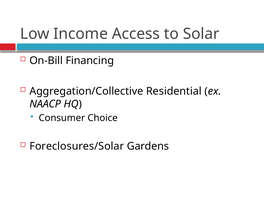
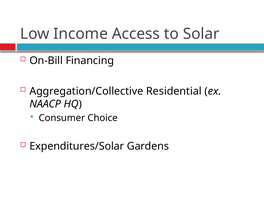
Foreclosures/Solar: Foreclosures/Solar -> Expenditures/Solar (77, 146)
